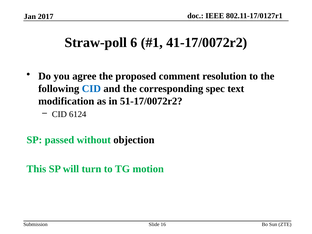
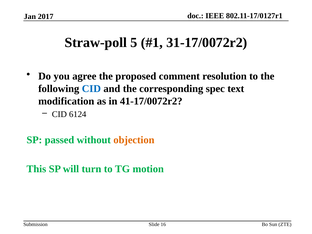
6: 6 -> 5 (134, 43)
41-17/0072r2: 41-17/0072r2 -> 31-17/0072r2 (207, 43)
51-17/0072r2: 51-17/0072r2 -> 41-17/0072r2 (151, 101)
objection colour: black -> orange (134, 140)
